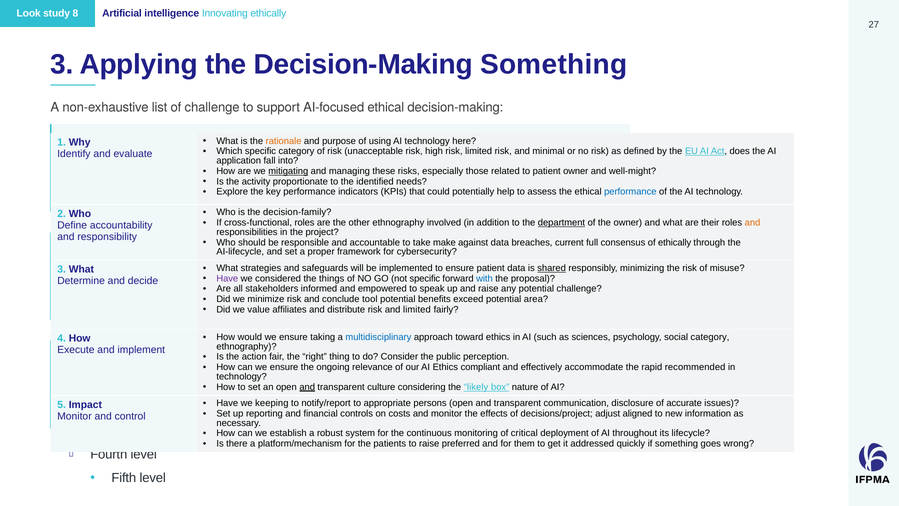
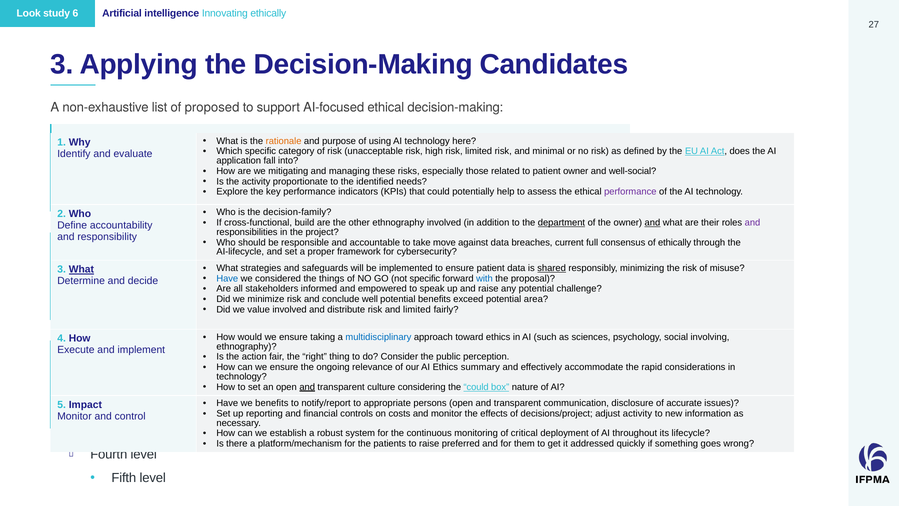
8: 8 -> 6 (75, 13)
Decision-Making Something: Something -> Candidates (554, 64)
of challenge: challenge -> proposed (212, 107)
mitigating underline: present -> none (288, 171)
well-might: well-might -> well-social (633, 171)
performance colour: blue -> purple (630, 192)
cross-functional roles: roles -> build (305, 223)
and underline: none -> present (652, 223)
and colour: orange -> purple (753, 223)
make: make -> move (444, 242)
What underline: none -> present (81, 269)
Have colour: purple -> blue (227, 278)
tool: tool -> well (370, 299)
value affiliates: affiliates -> involved (290, 309)
social category: category -> involving (710, 337)
compliant: compliant -> summary (480, 367)
recommended: recommended -> considerations (695, 367)
the likely: likely -> could (476, 387)
we keeping: keeping -> benefits (272, 403)
adjust aligned: aligned -> activity (637, 413)
